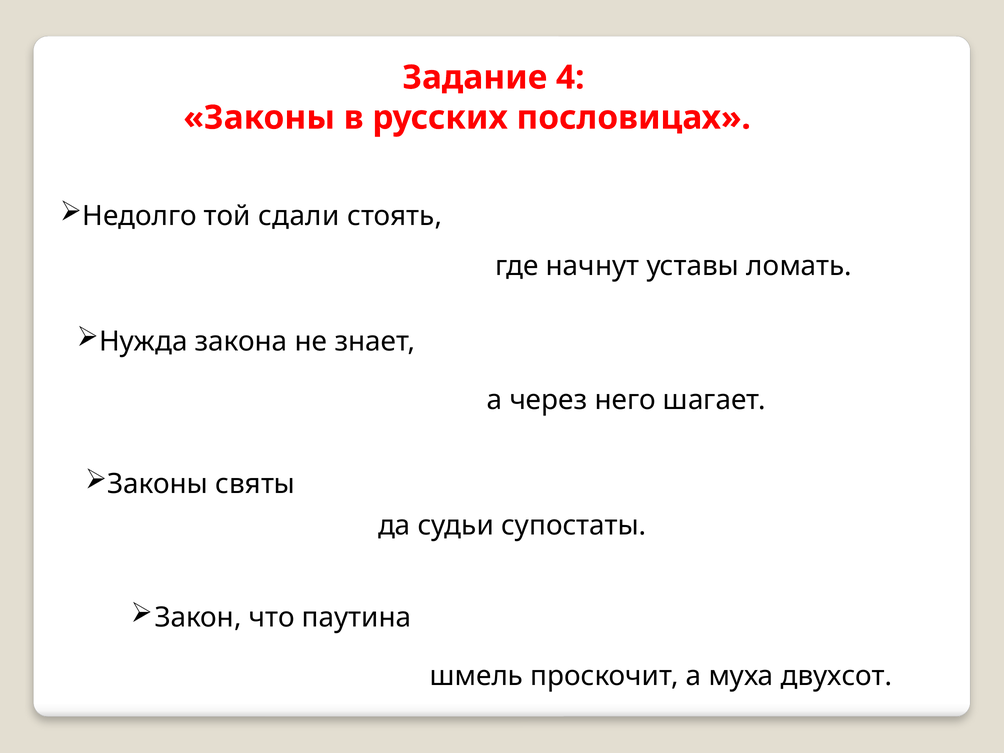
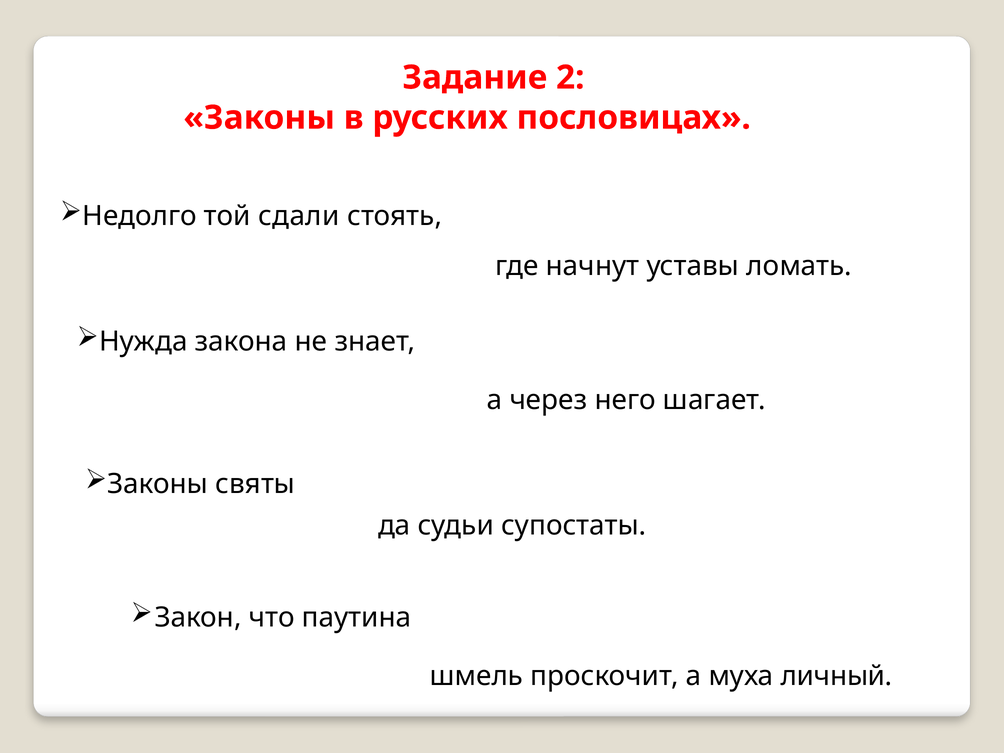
4: 4 -> 2 (570, 78)
двухсот: двухсот -> личный (837, 676)
